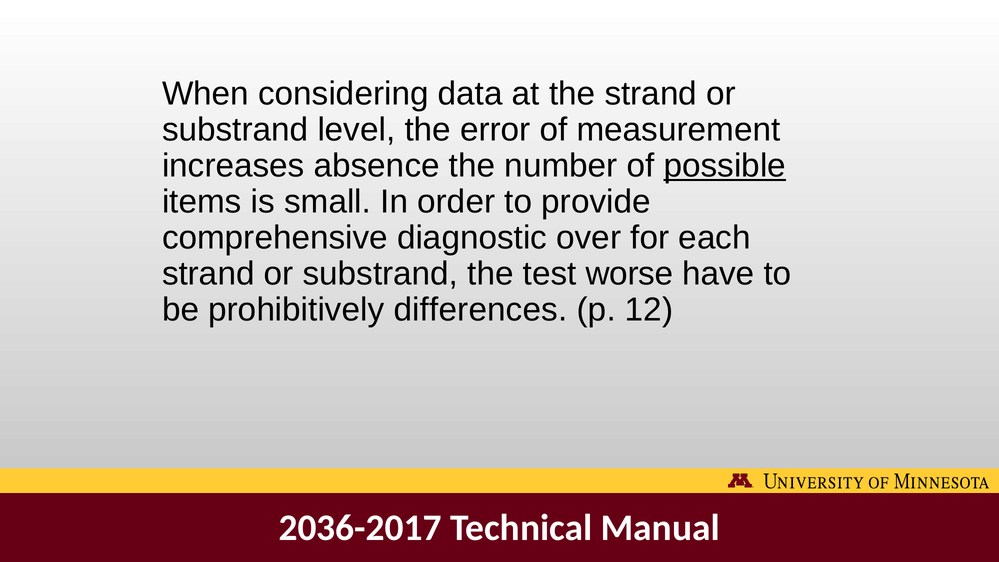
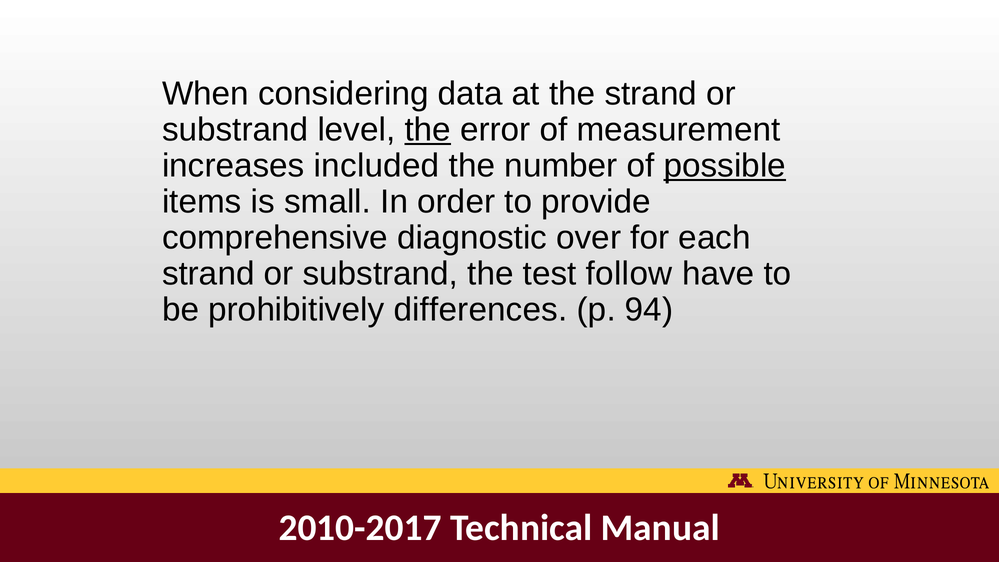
the underline: none -> present (428, 130)
absence: absence -> included (377, 166)
worse: worse -> follow (629, 274)
12: 12 -> 94 (649, 310)
2036-2017: 2036-2017 -> 2010-2017 (360, 528)
